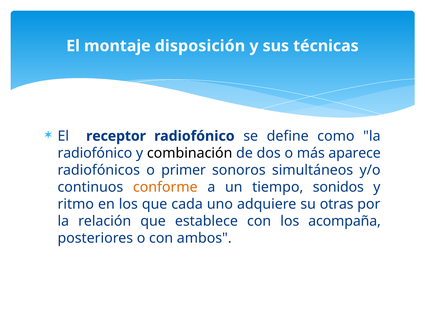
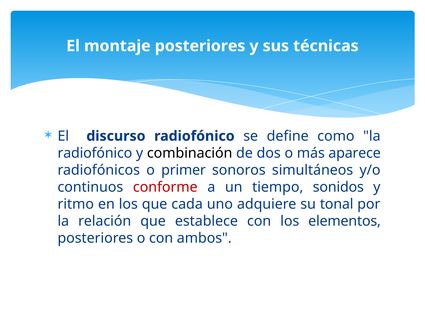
montaje disposición: disposición -> posteriores (200, 46)
receptor: receptor -> discurso (116, 136)
conforme colour: orange -> red (165, 187)
otras: otras -> tonal (337, 204)
acompaña: acompaña -> elementos (345, 221)
